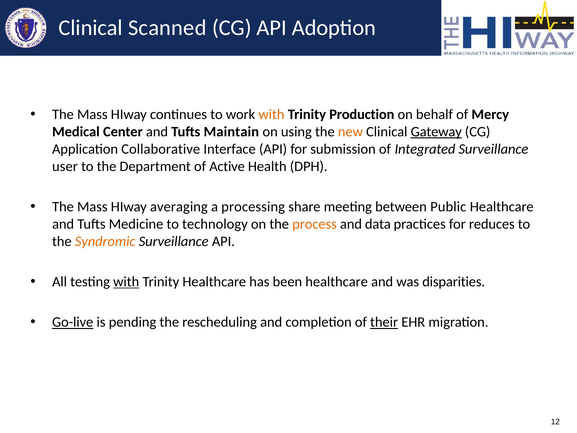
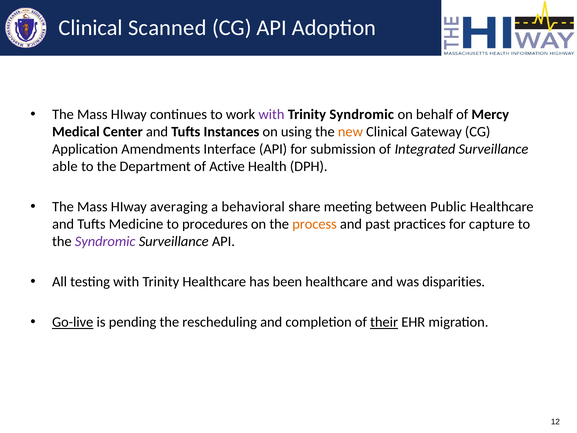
with colour: orange -> purple (271, 114)
Trinity Production: Production -> Syndromic (362, 114)
Maintain: Maintain -> Instances (231, 132)
Gateway underline: present -> none (436, 132)
Collaborative: Collaborative -> Amendments (161, 149)
user: user -> able (65, 166)
processing: processing -> behavioral (253, 207)
technology: technology -> procedures (215, 224)
data: data -> past (378, 224)
reduces: reduces -> capture (492, 224)
Syndromic colour: orange -> purple (105, 241)
with underline: present -> none (126, 282)
